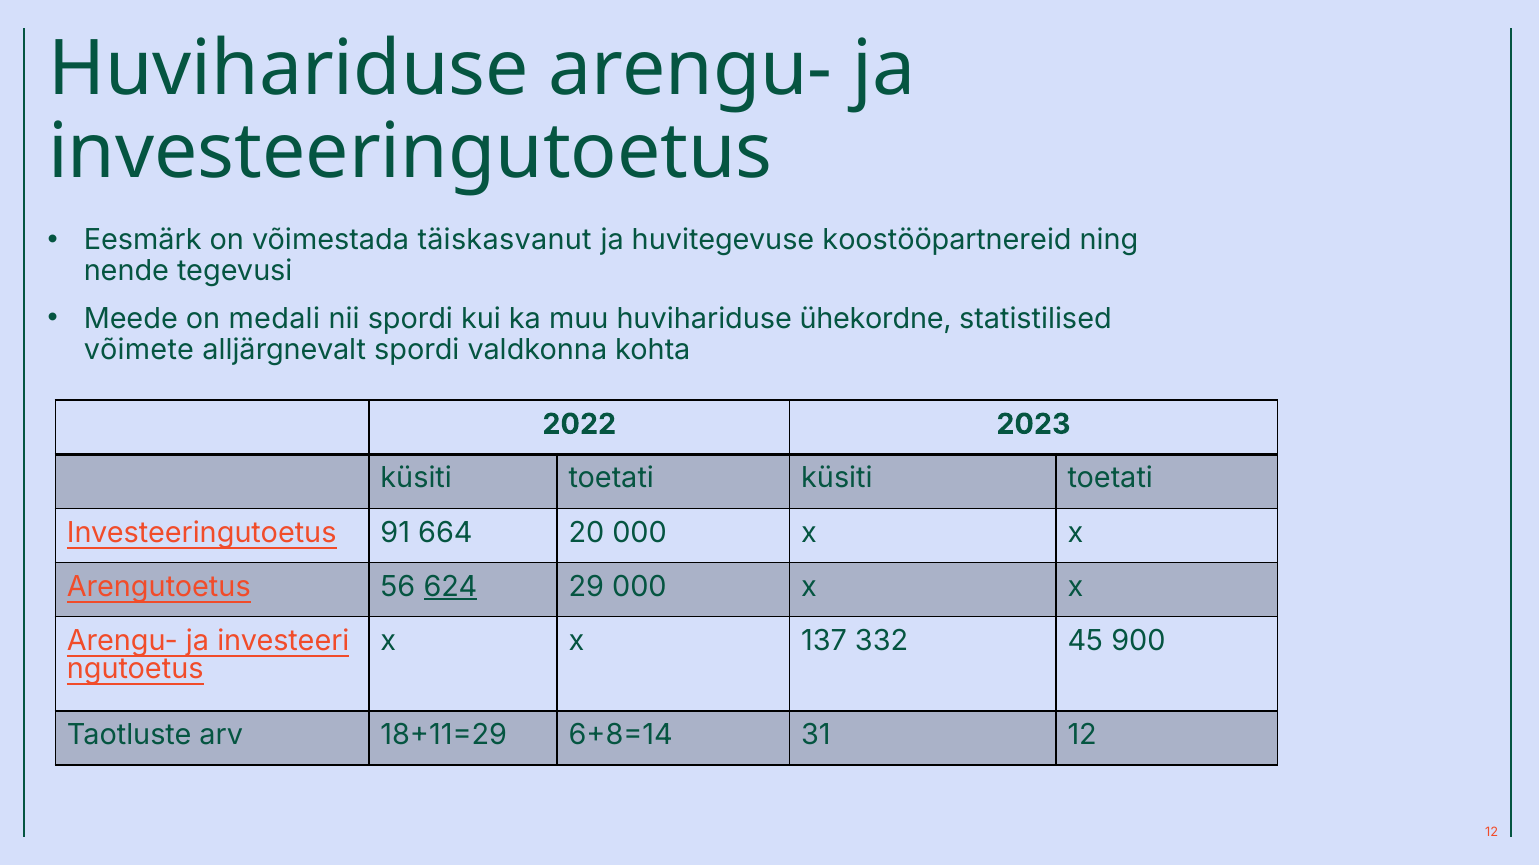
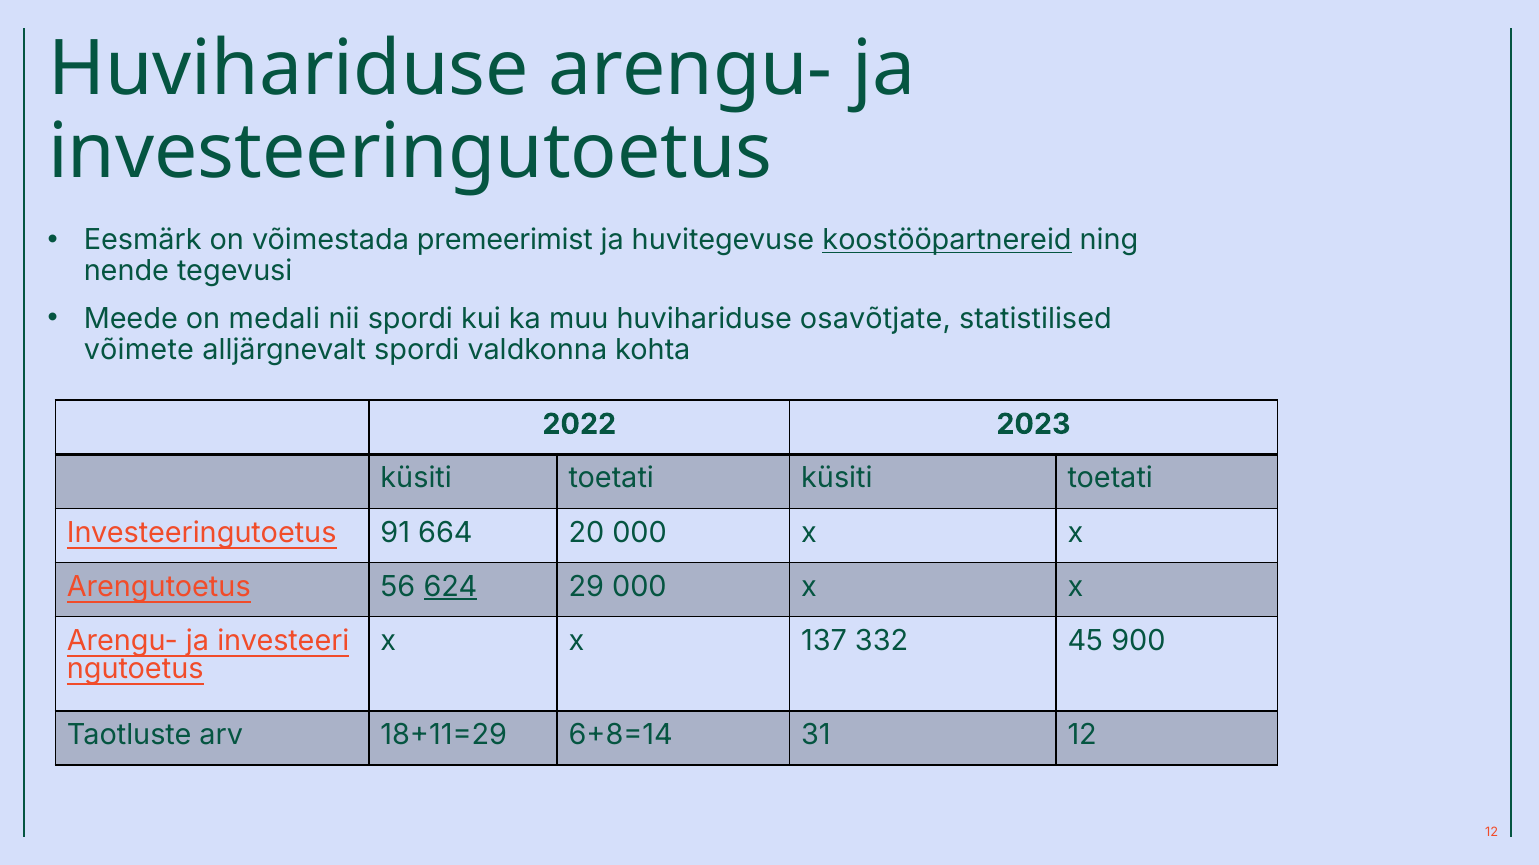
täiskasvanut: täiskasvanut -> premeerimist (505, 240)
koostööpartnereid underline: none -> present (947, 240)
ühekordne: ühekordne -> osavõtjate (875, 319)
